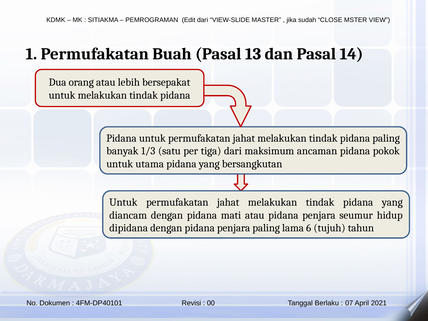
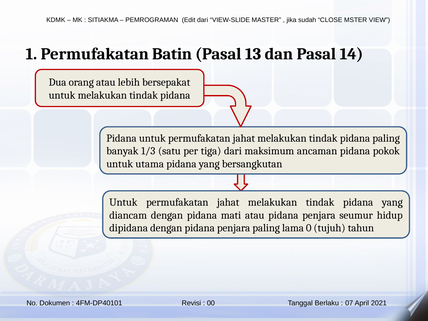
Buah: Buah -> Batin (172, 54)
6: 6 -> 0 (309, 228)
